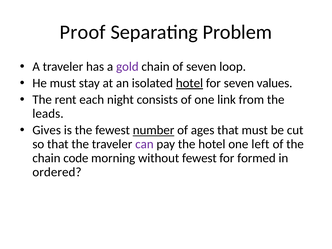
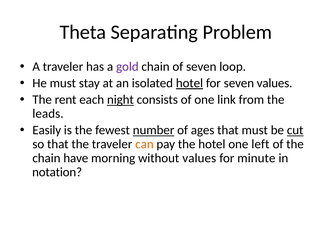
Proof: Proof -> Theta (83, 32)
night underline: none -> present (120, 100)
Gives: Gives -> Easily (47, 130)
cut underline: none -> present (295, 130)
can colour: purple -> orange (144, 144)
code: code -> have (76, 158)
without fewest: fewest -> values (199, 158)
formed: formed -> minute (256, 158)
ordered: ordered -> notation (57, 172)
